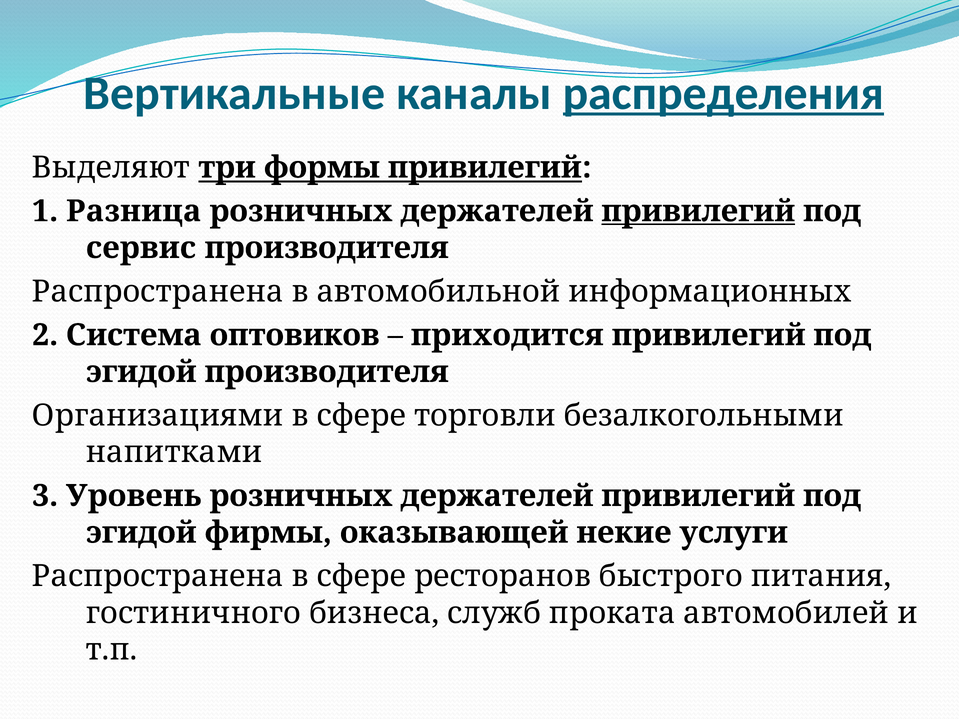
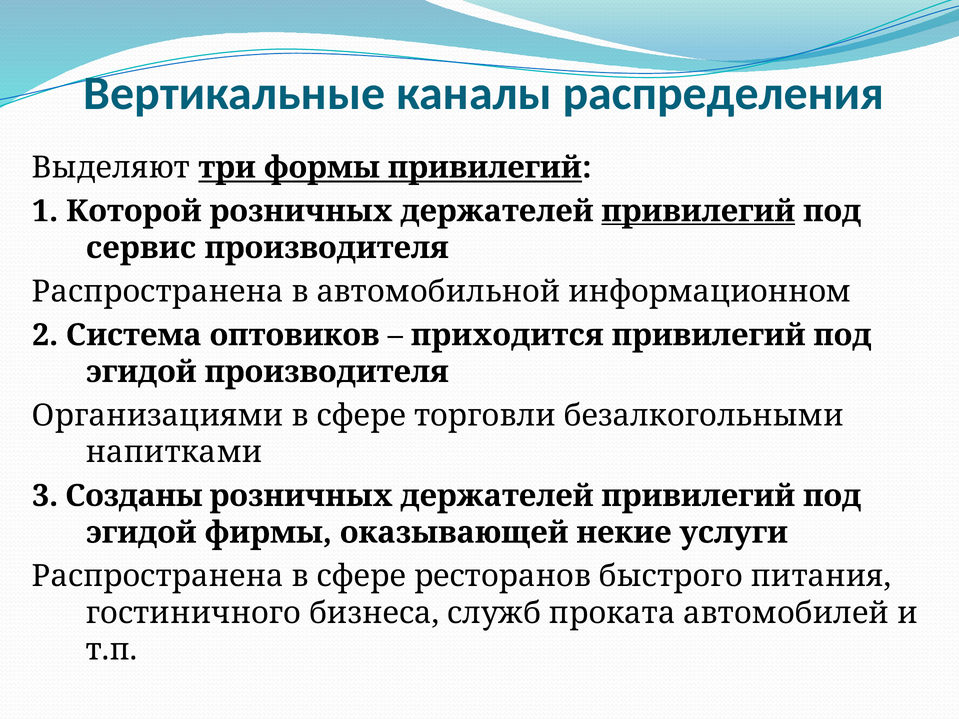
распределения underline: present -> none (723, 93)
Разница: Разница -> Которой (134, 211)
информационных: информационных -> информационном (710, 292)
Уровень: Уровень -> Созданы (134, 496)
